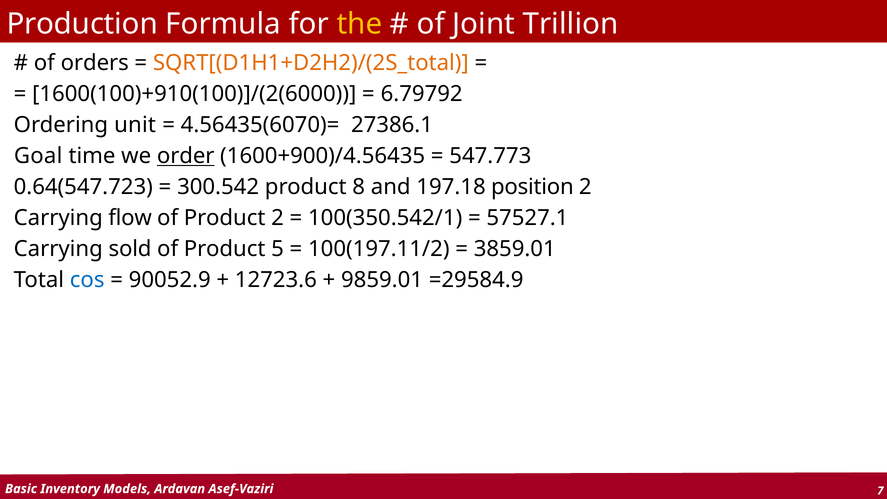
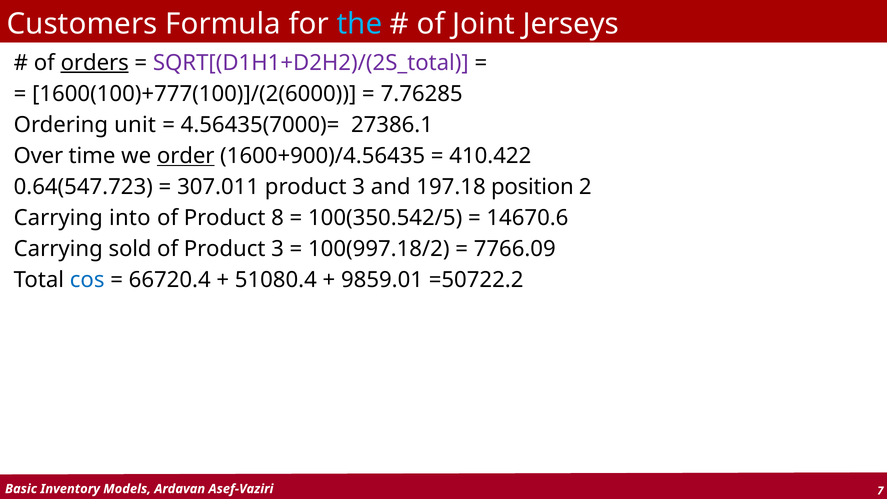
Production: Production -> Customers (82, 24)
the colour: yellow -> light blue (359, 24)
Trillion: Trillion -> Jerseys (571, 24)
orders underline: none -> present (95, 63)
SQRT[(D1H1+D2H2)/(2S_total colour: orange -> purple (311, 63)
1600(100)+910(100)]/(2(6000: 1600(100)+910(100)]/(2(6000 -> 1600(100)+777(100)]/(2(6000 (194, 94)
6.79792: 6.79792 -> 7.76285 (422, 94)
4.56435(6070)=: 4.56435(6070)= -> 4.56435(7000)= (260, 125)
Goal: Goal -> Over (38, 156)
547.773: 547.773 -> 410.422 (490, 156)
300.542: 300.542 -> 307.011 (218, 187)
8: 8 -> 3 (359, 187)
flow: flow -> into (130, 218)
Product 2: 2 -> 8 (278, 218)
100(350.542/1: 100(350.542/1 -> 100(350.542/5 (385, 218)
57527.1: 57527.1 -> 14670.6 (527, 218)
of Product 5: 5 -> 3 (278, 249)
100(197.11/2: 100(197.11/2 -> 100(997.18/2 (379, 249)
3859.01: 3859.01 -> 7766.09 (515, 249)
90052.9: 90052.9 -> 66720.4 (170, 280)
12723.6: 12723.6 -> 51080.4 (276, 280)
=29584.9: =29584.9 -> =50722.2 (476, 280)
